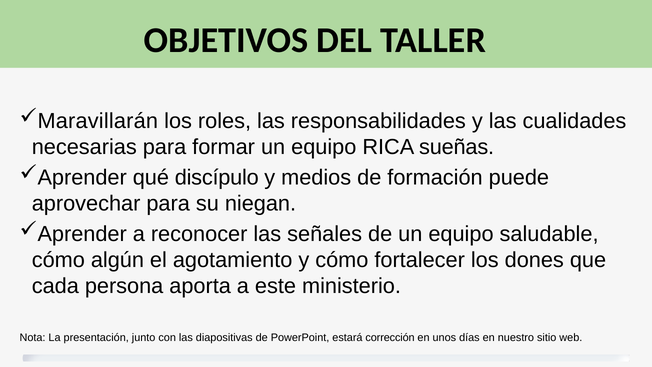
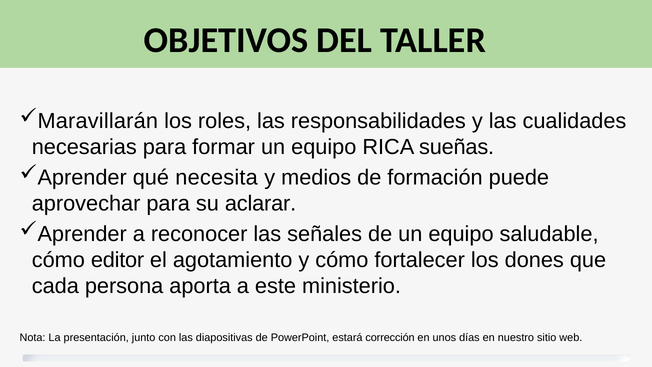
discípulo: discípulo -> necesita (217, 177)
niegan: niegan -> aclarar (261, 203)
algún: algún -> editor (118, 260)
